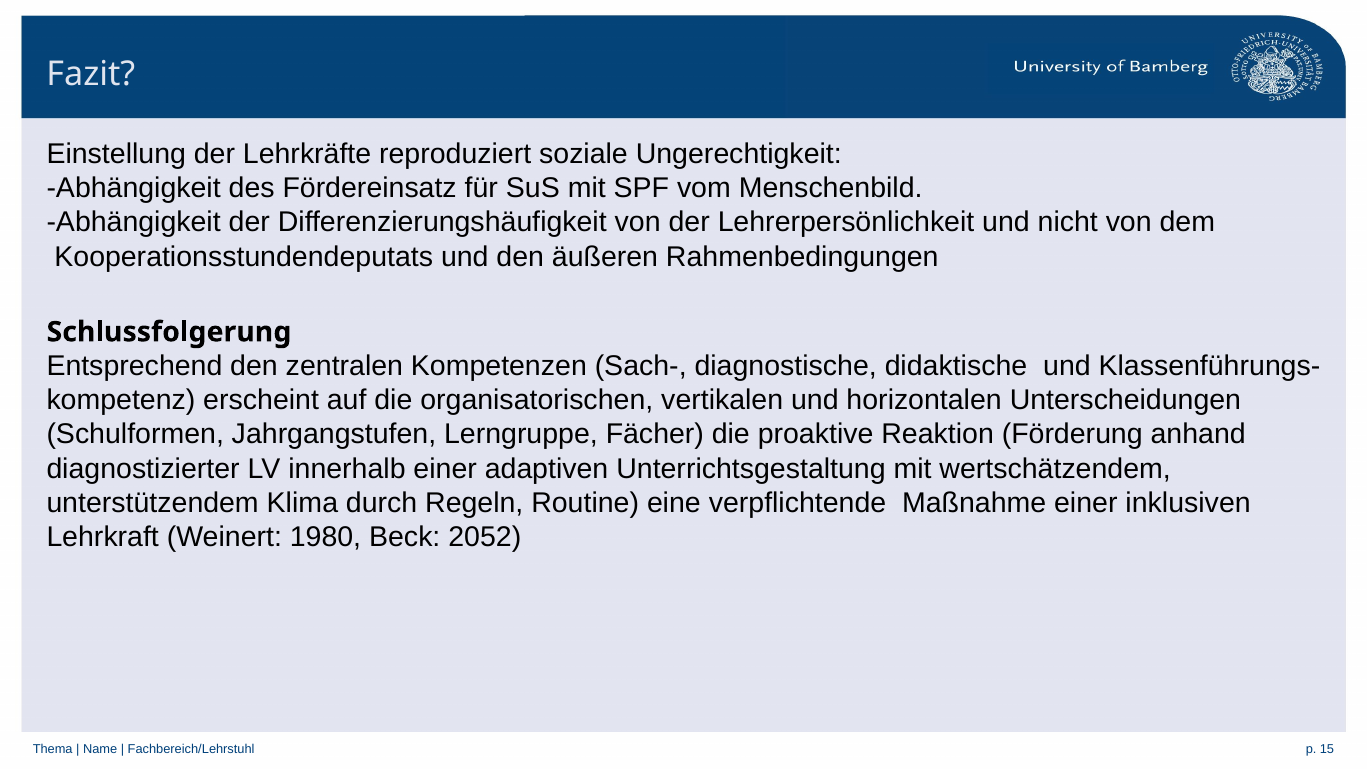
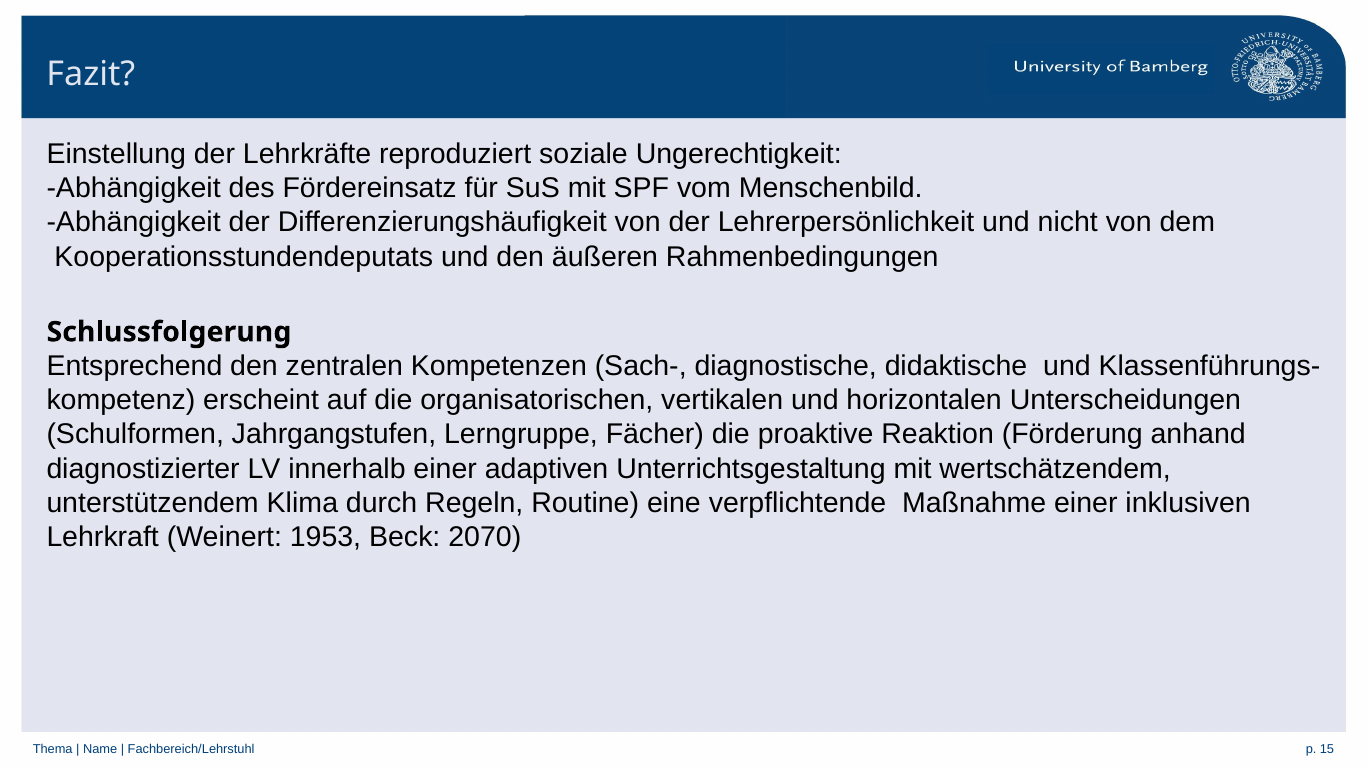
1980: 1980 -> 1953 (326, 537)
2052: 2052 -> 2070 (485, 537)
